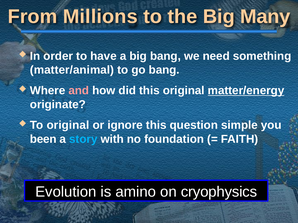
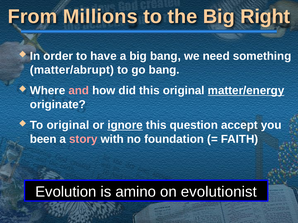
Many: Many -> Right (265, 17)
matter/animal: matter/animal -> matter/abrupt (72, 70)
ignore underline: none -> present (125, 125)
simple: simple -> accept (239, 125)
story colour: light blue -> pink (83, 139)
cryophysics: cryophysics -> evolutionist (219, 192)
